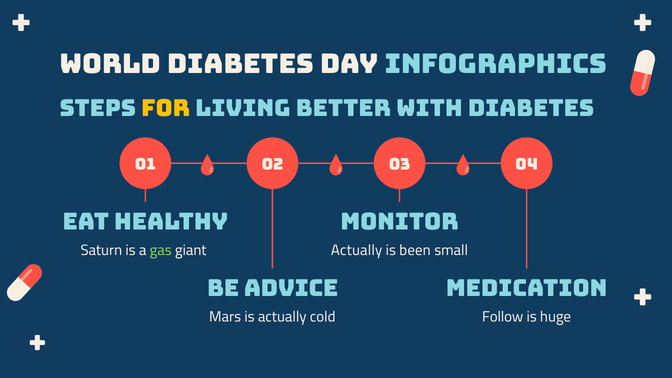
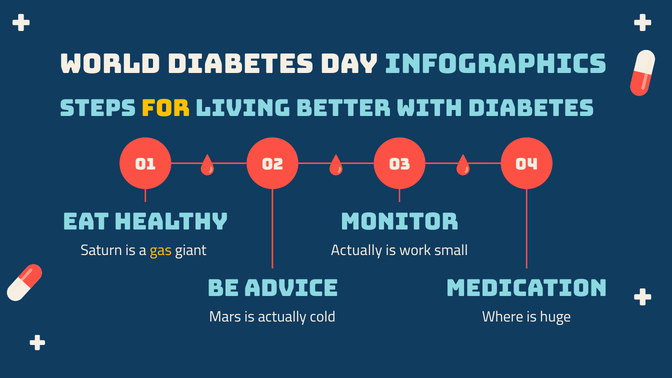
gas colour: light green -> yellow (161, 250)
been: been -> work (415, 250)
Follow: Follow -> Where (503, 317)
